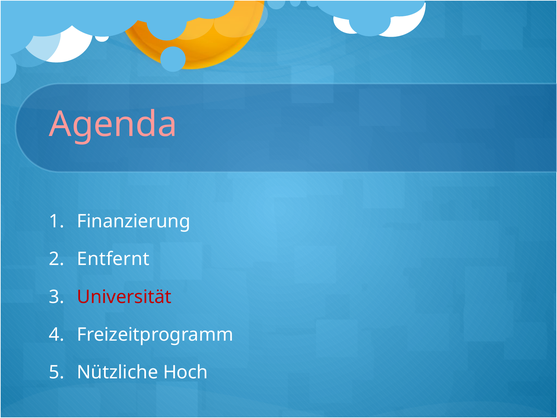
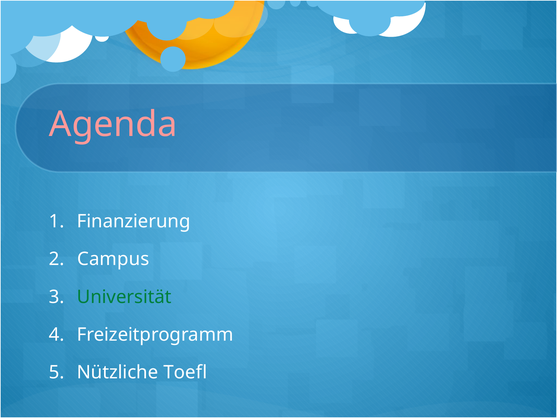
Entfernt: Entfernt -> Campus (113, 259)
Universität colour: red -> green (124, 297)
Hoch: Hoch -> Toefl (185, 372)
